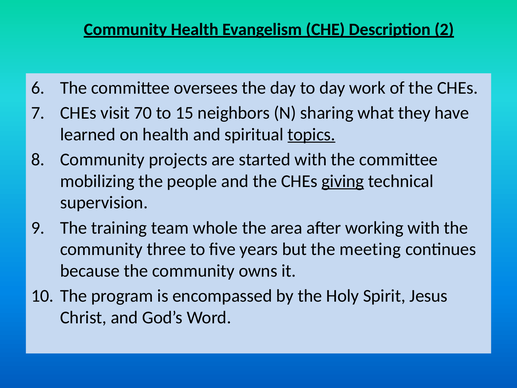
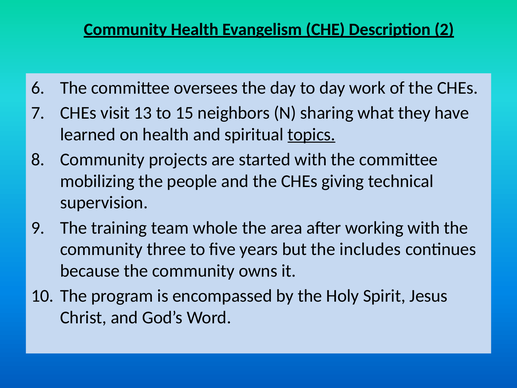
70: 70 -> 13 (143, 113)
giving underline: present -> none (343, 181)
meeting: meeting -> includes (370, 249)
